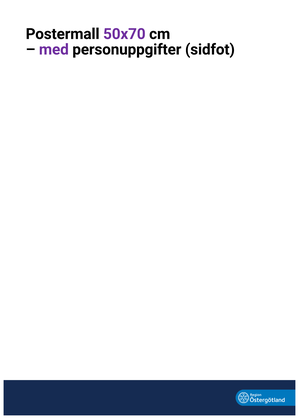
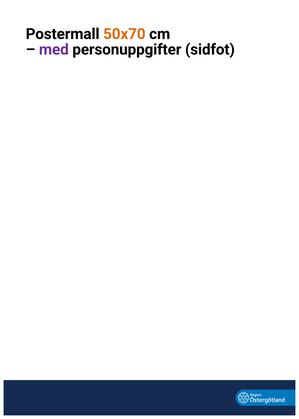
50x70 colour: purple -> orange (124, 34)
